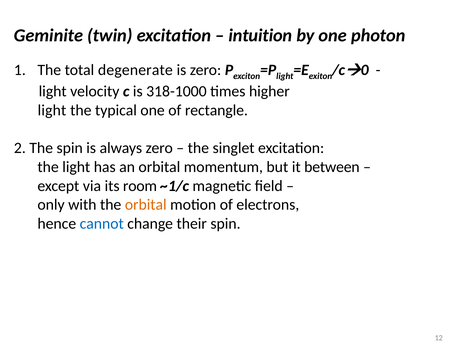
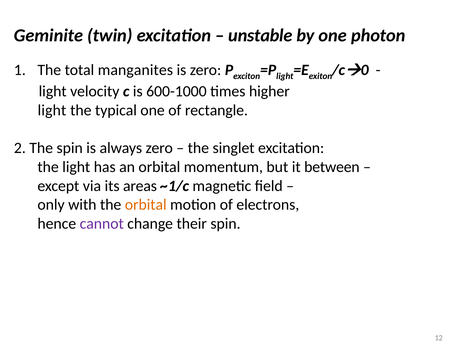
intuition: intuition -> unstable (260, 35)
degenerate: degenerate -> manganites (135, 70)
318-1000: 318-1000 -> 600-1000 (176, 91)
room: room -> areas (140, 185)
cannot colour: blue -> purple (102, 223)
